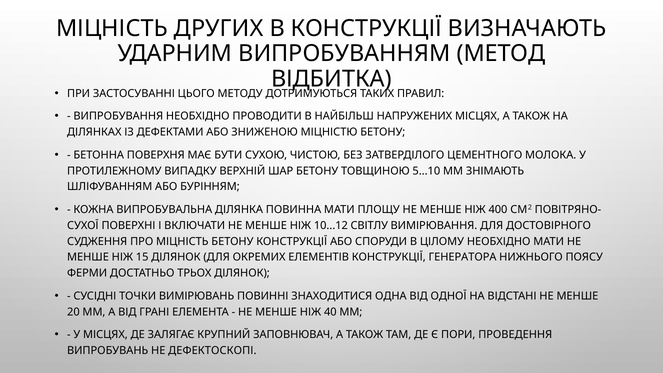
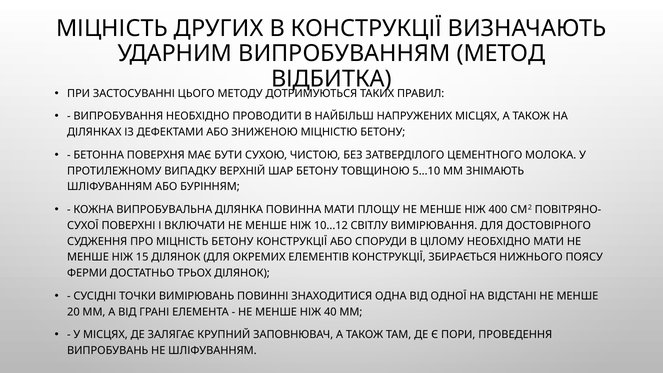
ГЕНЕРАТОРА: ГЕНЕРАТОРА -> ЗБИРАЄТЬСЯ (463, 257)
НЕ ДЕФЕКТОСКОПІ: ДЕФЕКТОСКОПІ -> ШЛІФУВАННЯМ (212, 351)
